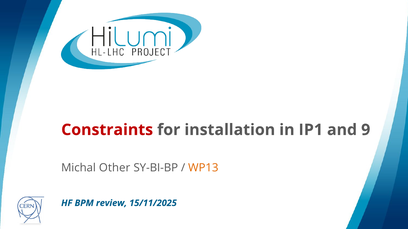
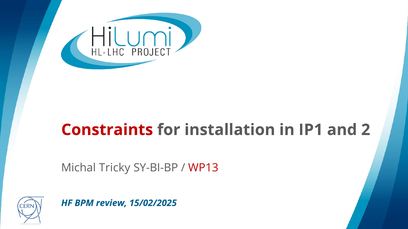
9: 9 -> 2 (366, 130)
Other: Other -> Tricky (115, 168)
WP13 colour: orange -> red (203, 168)
15/11/2025: 15/11/2025 -> 15/02/2025 (153, 203)
